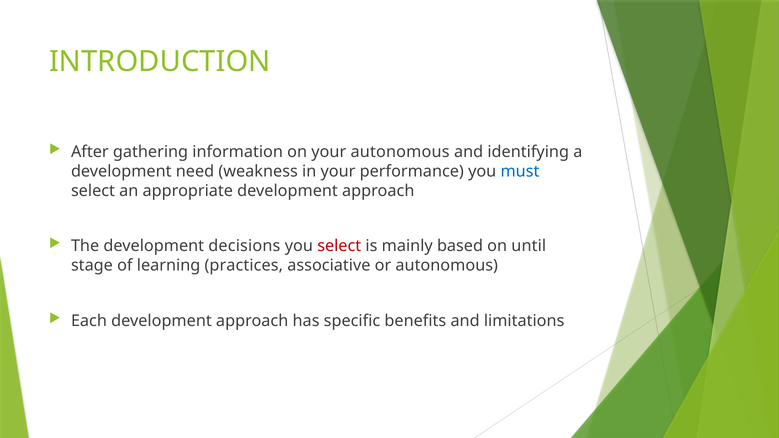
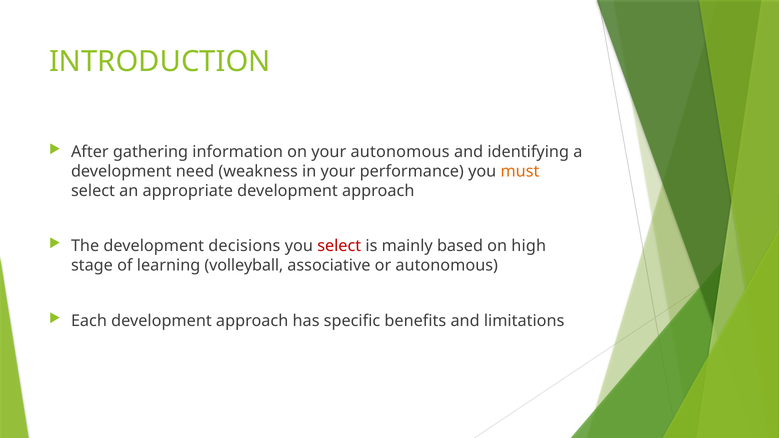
must colour: blue -> orange (520, 171)
until: until -> high (529, 246)
practices: practices -> volleyball (244, 266)
